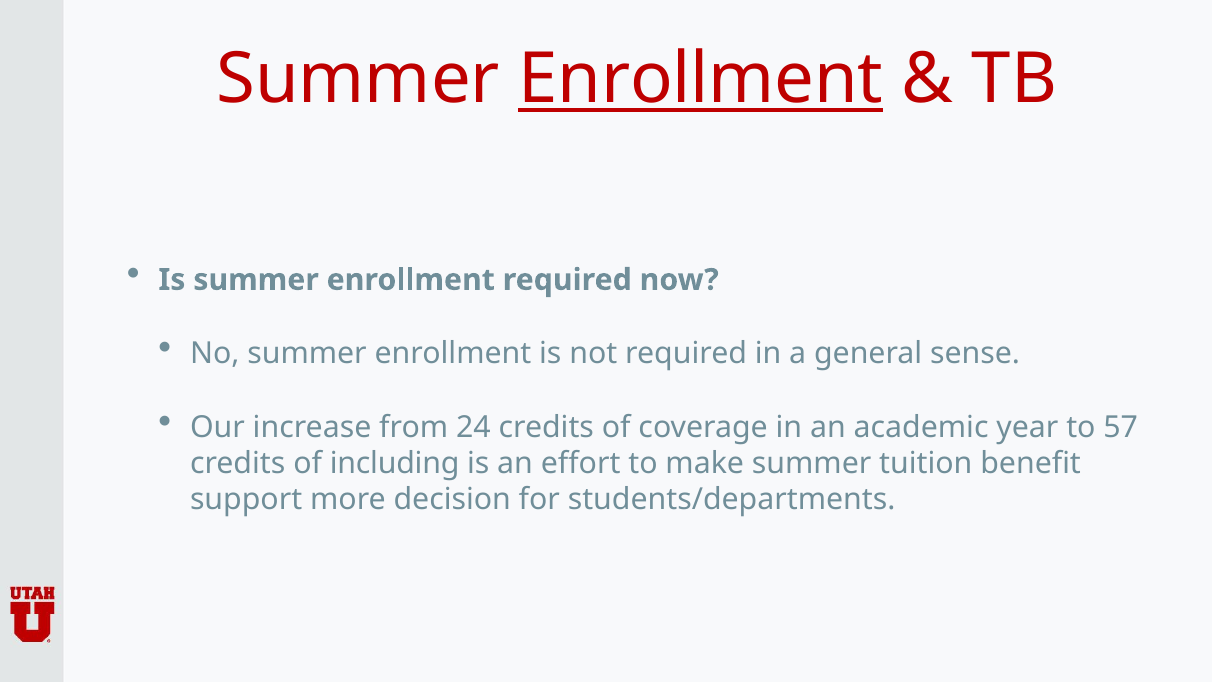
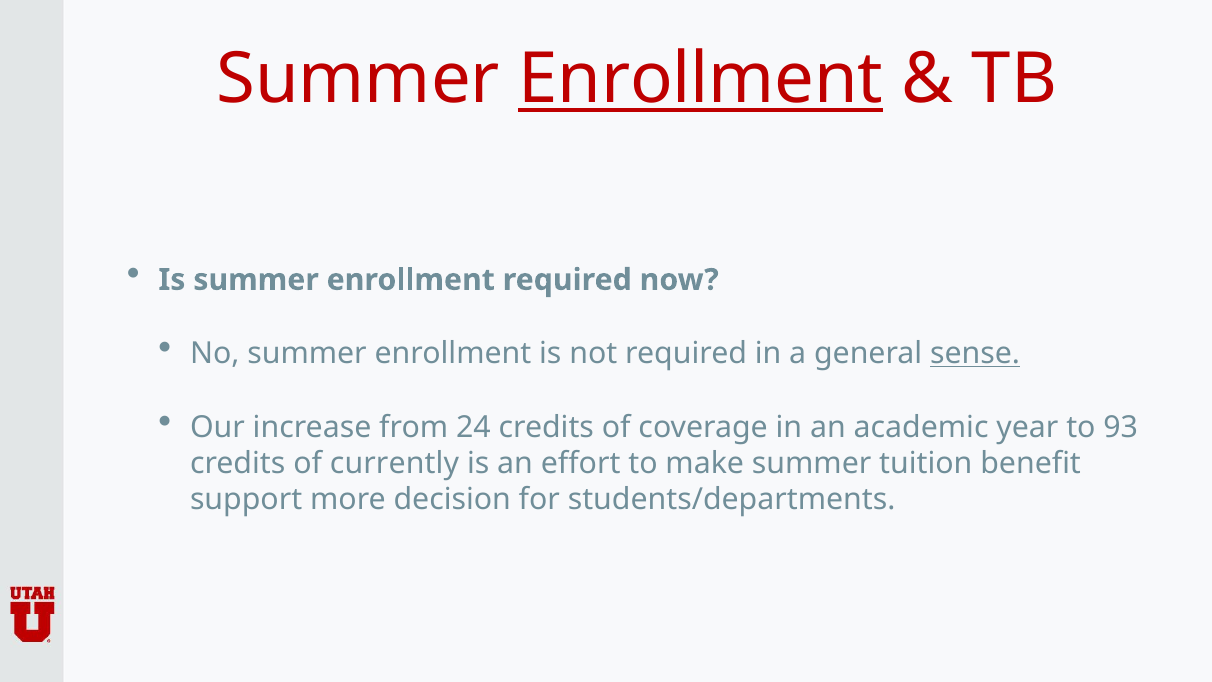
sense underline: none -> present (975, 353)
57: 57 -> 93 (1121, 427)
including: including -> currently (394, 463)
